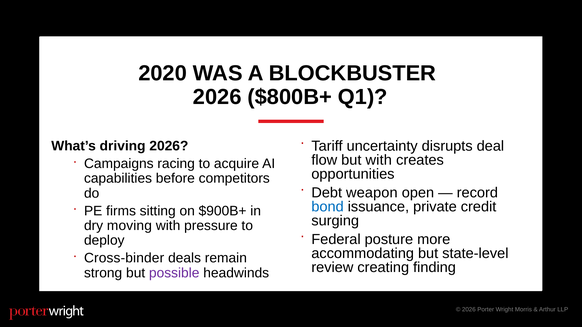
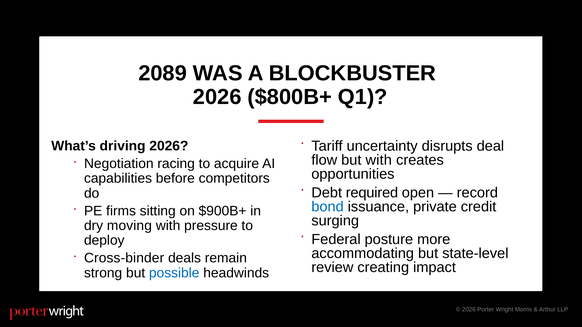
2020: 2020 -> 2089 (163, 74)
Campaigns: Campaigns -> Negotiation (119, 164)
weapon: weapon -> required (372, 193)
finding: finding -> impact (435, 268)
possible colour: purple -> blue (174, 273)
